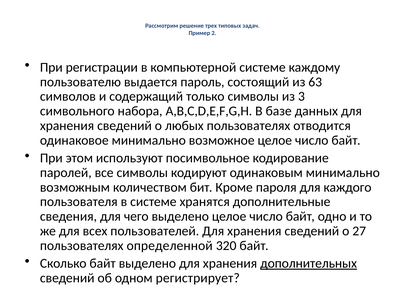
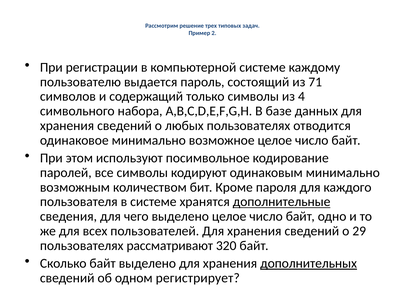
63: 63 -> 71 (315, 82)
3: 3 -> 4 (301, 96)
дополнительные underline: none -> present (282, 202)
27: 27 -> 29 (359, 231)
определенной: определенной -> рассматривают (170, 245)
